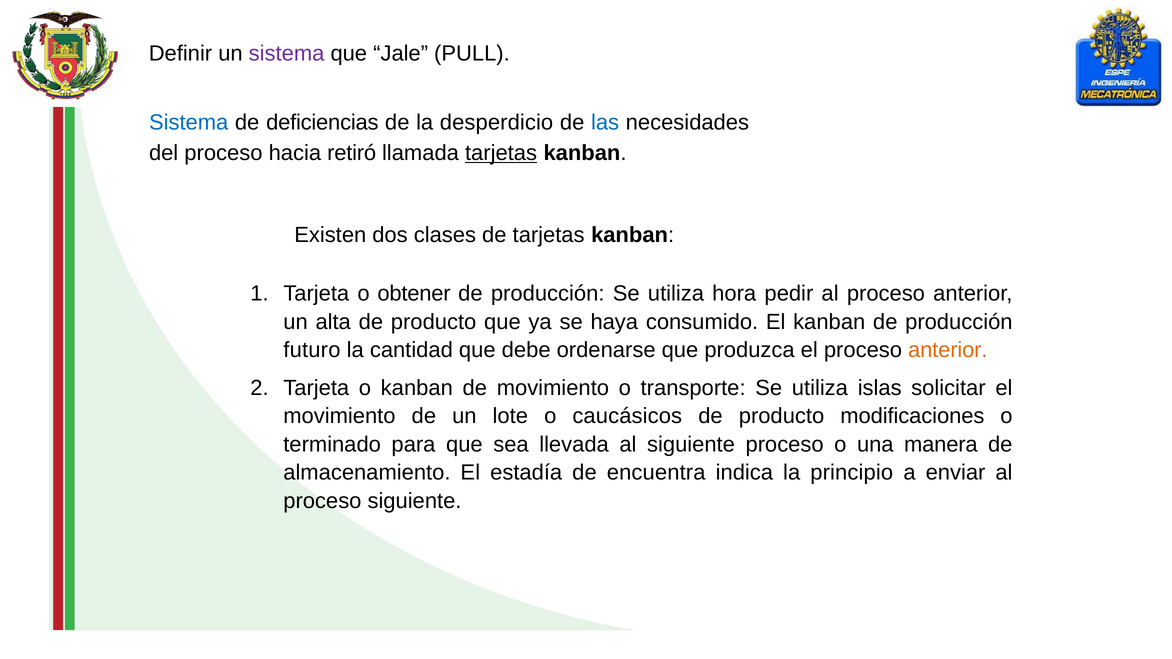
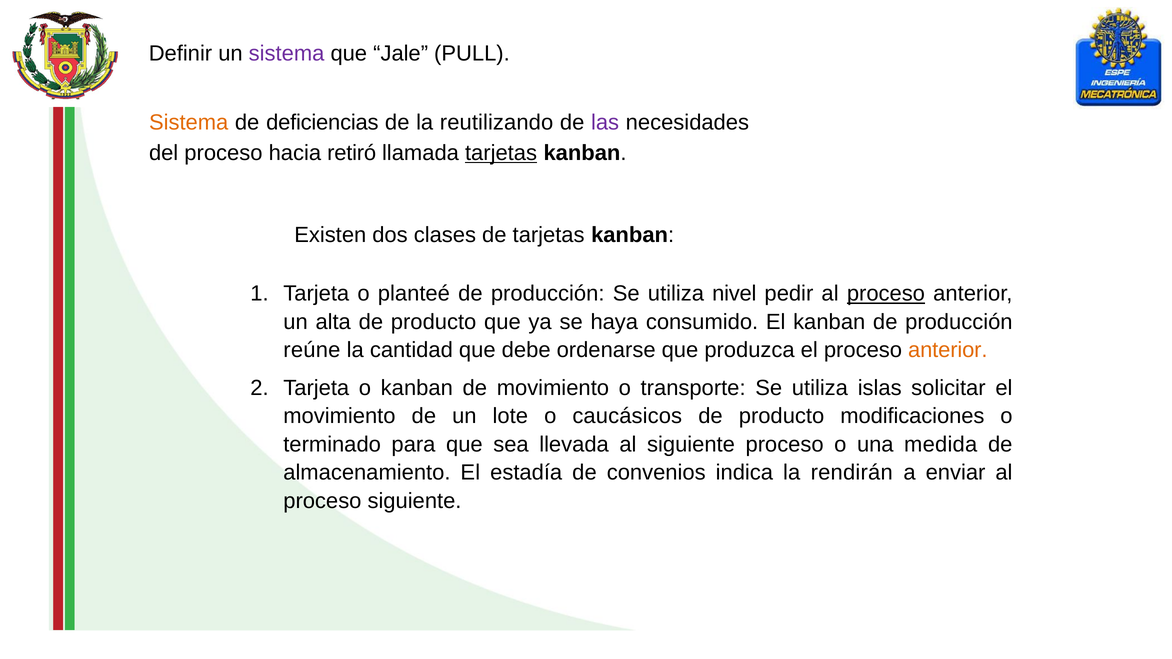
Sistema colour: blue -> orange (189, 123)
desperdicio: desperdicio -> reutilizando (497, 123)
las colour: blue -> purple (605, 123)
obtener: obtener -> planteé (414, 294)
hora: hora -> nivel (734, 294)
proceso underline: none -> present (886, 294)
futuro: futuro -> reúne (312, 350)
manera: manera -> medida (941, 445)
encuentra: encuentra -> convenios (656, 473)
principio: principio -> rendirán (852, 473)
